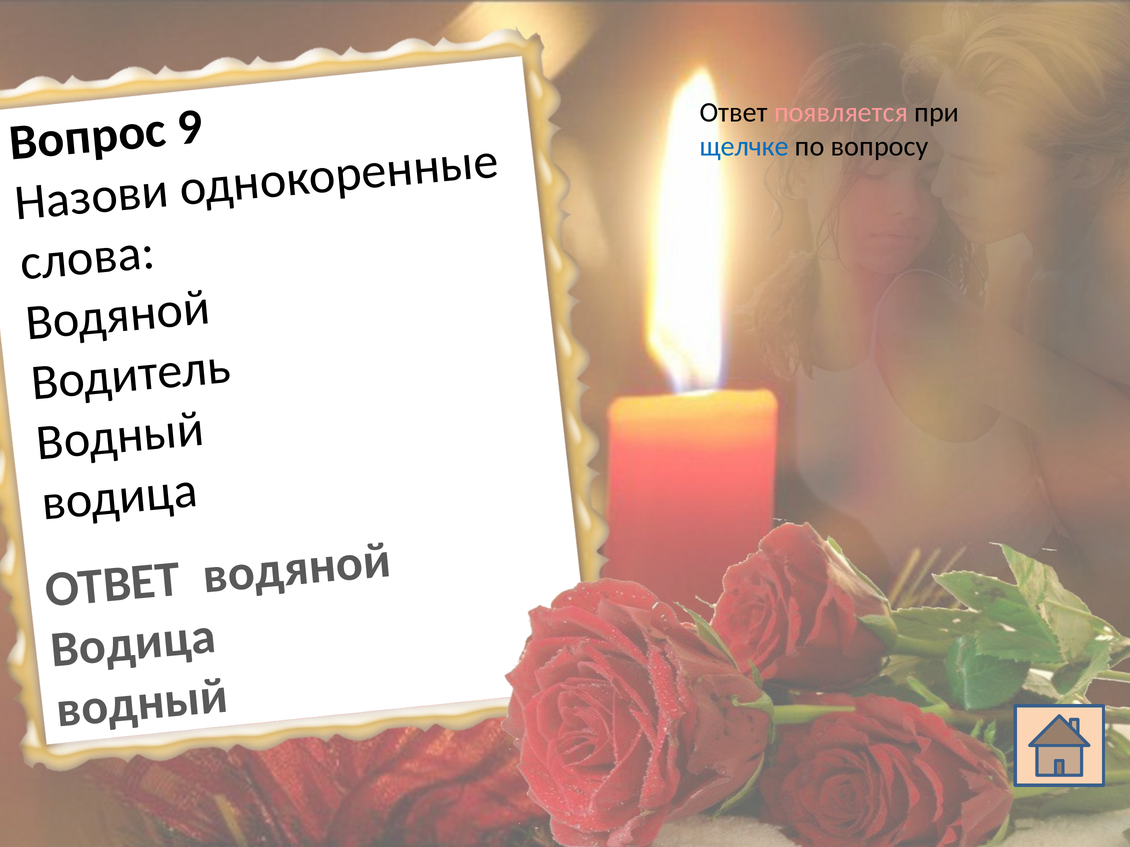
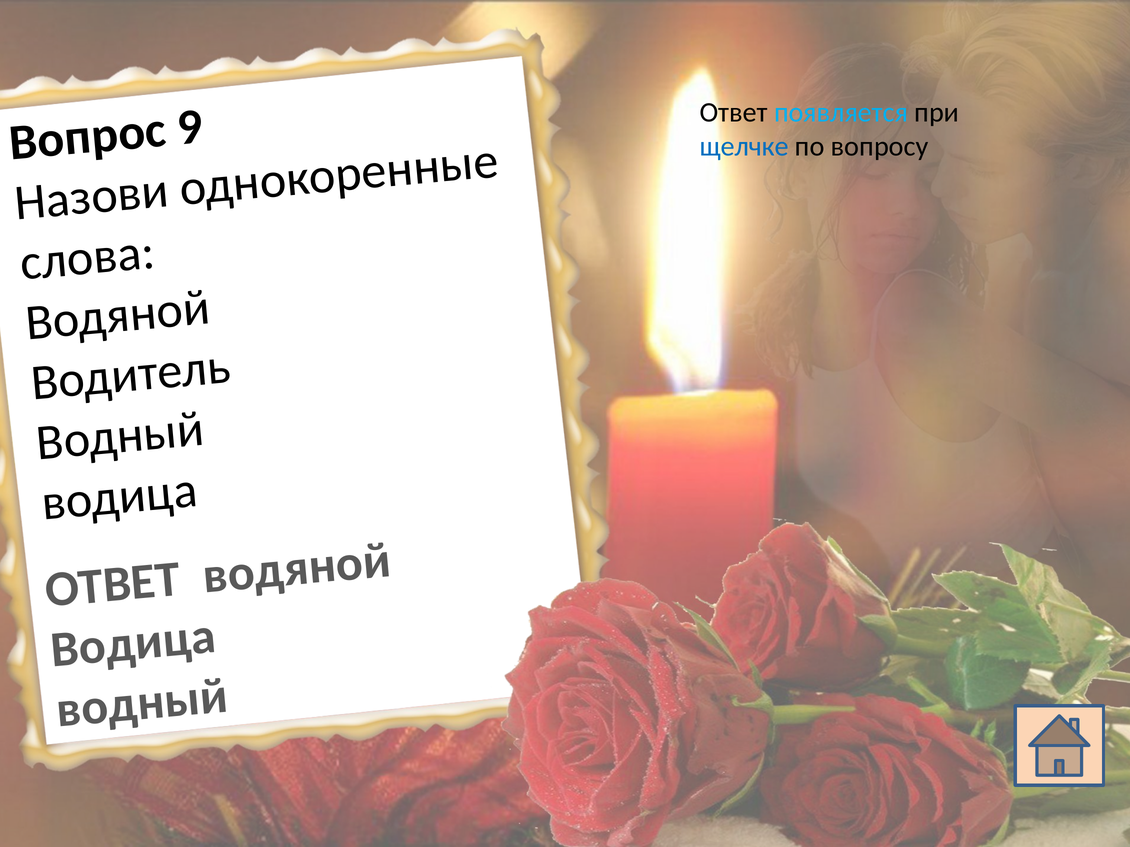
появляется colour: pink -> light blue (841, 113)
